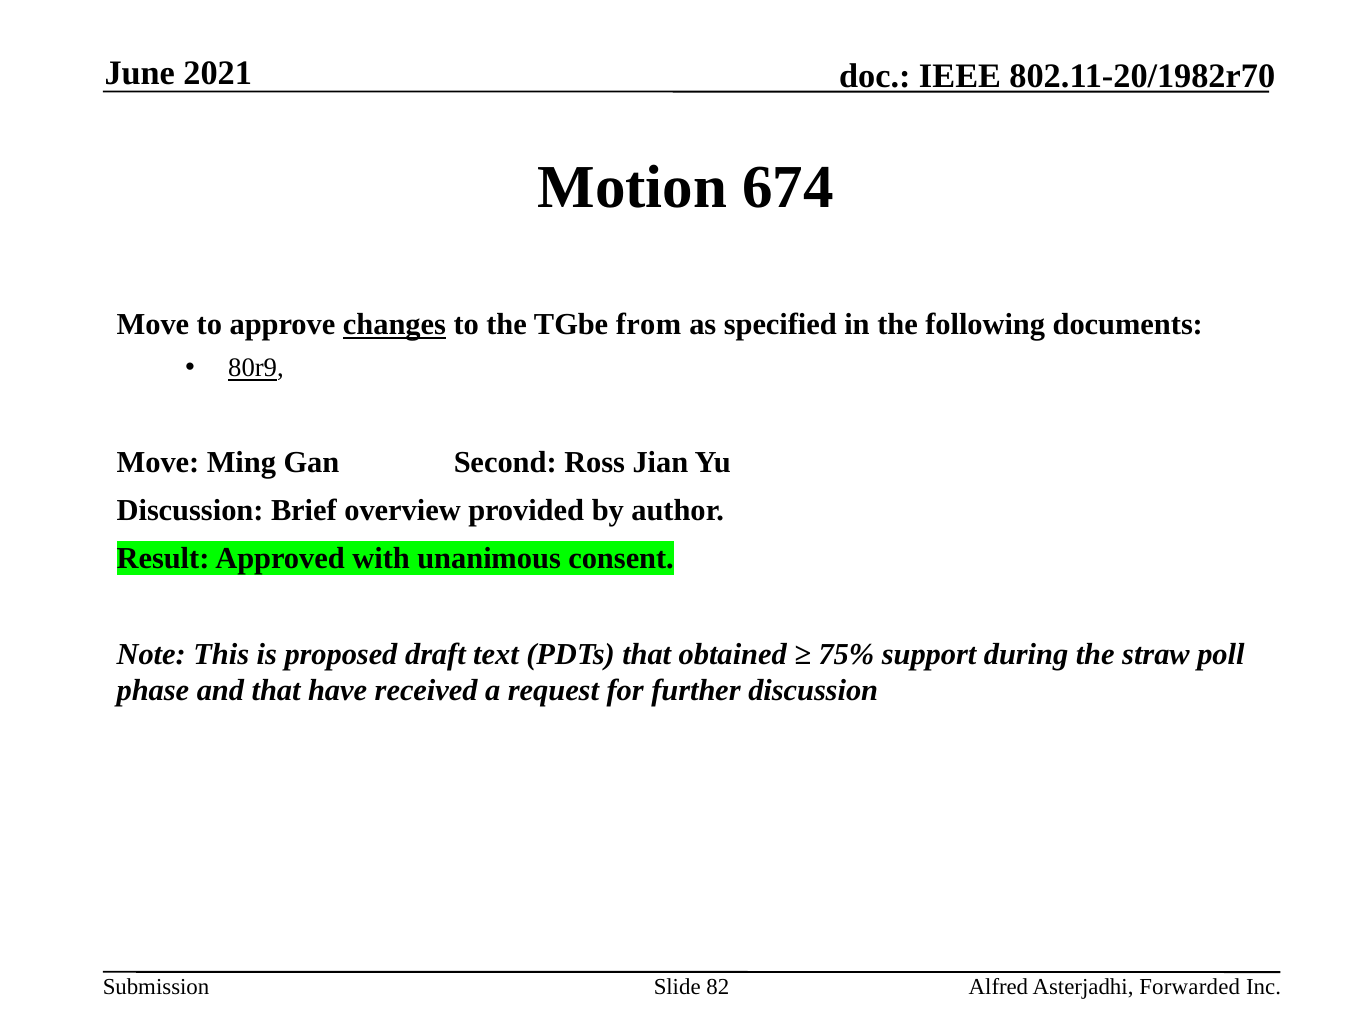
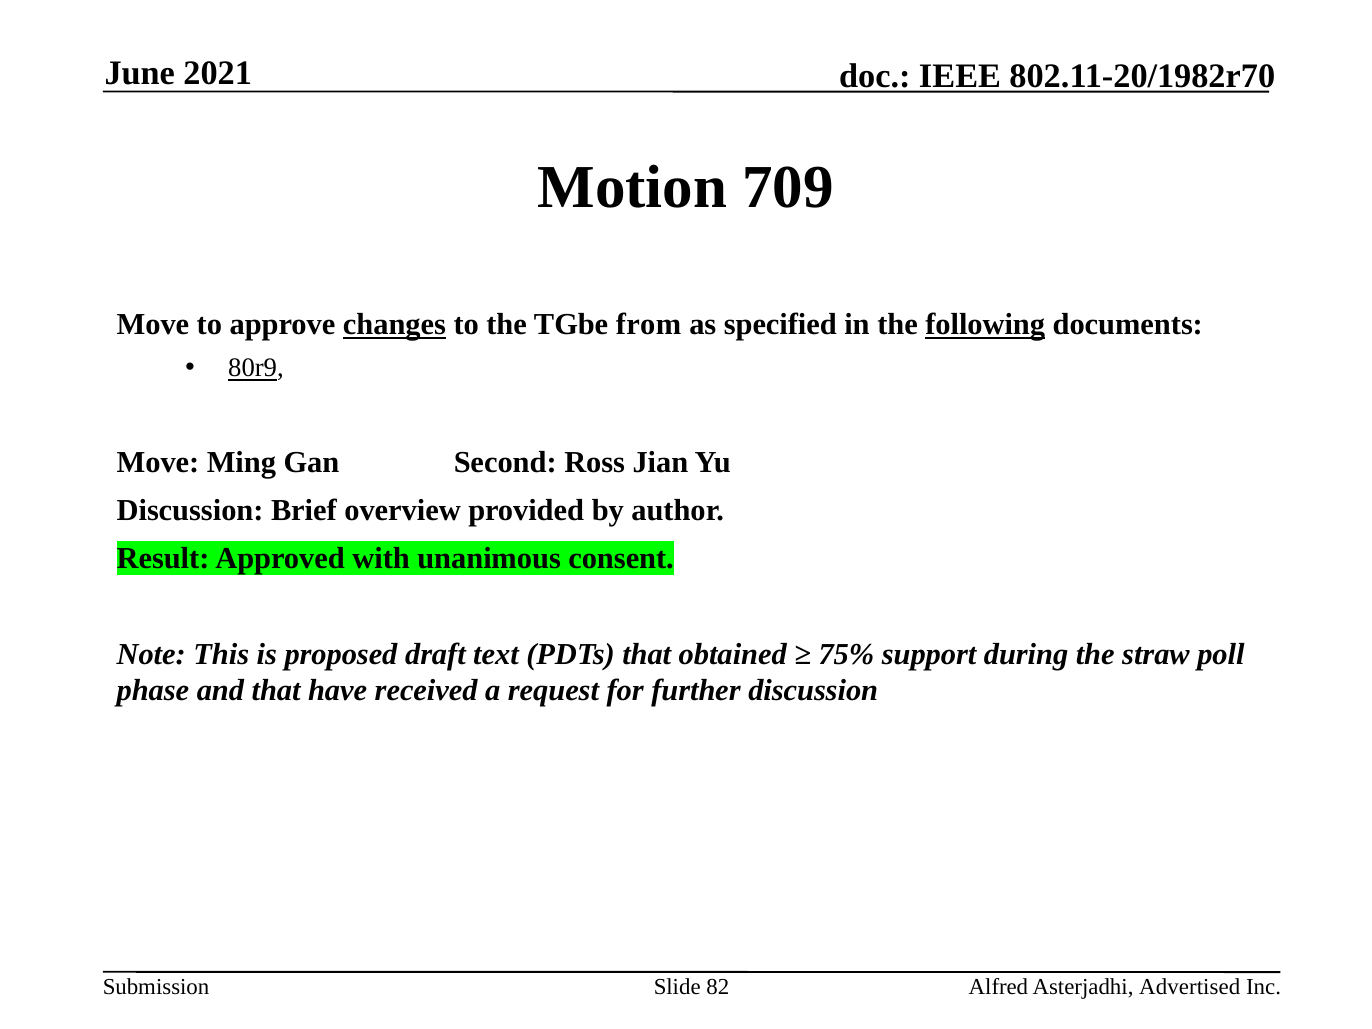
674: 674 -> 709 (788, 187)
following underline: none -> present (985, 325)
Forwarded: Forwarded -> Advertised (1190, 987)
